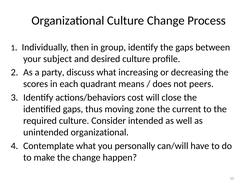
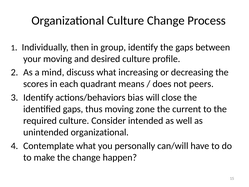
your subject: subject -> moving (58, 59)
party: party -> mind (53, 72)
cost: cost -> bias (136, 97)
